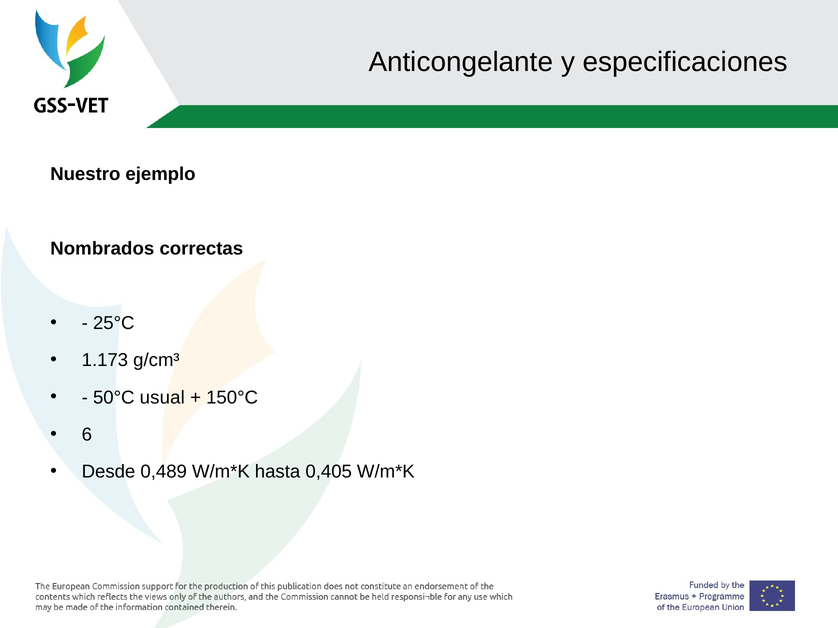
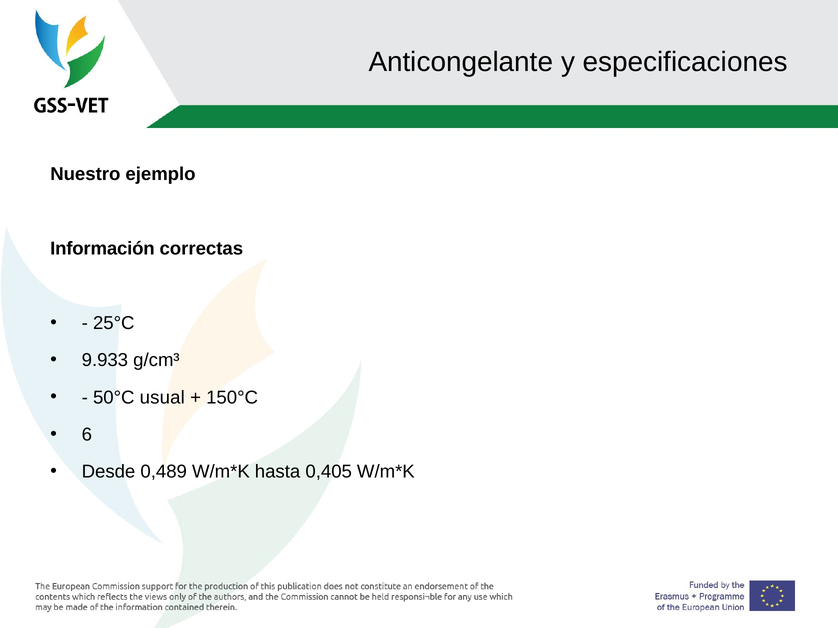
Nombrados: Nombrados -> Información (102, 249)
1.173: 1.173 -> 9.933 (105, 361)
